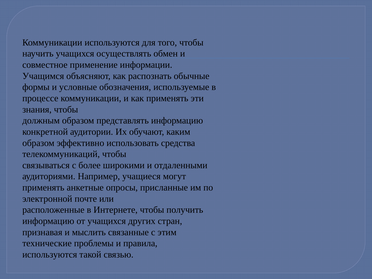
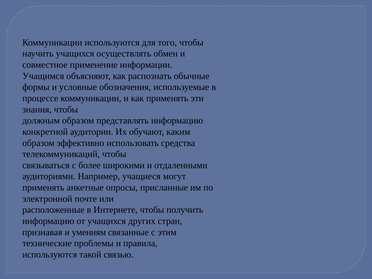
мыслить: мыслить -> умениям (89, 232)
